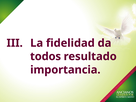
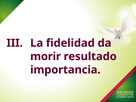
todos: todos -> morir (46, 56)
